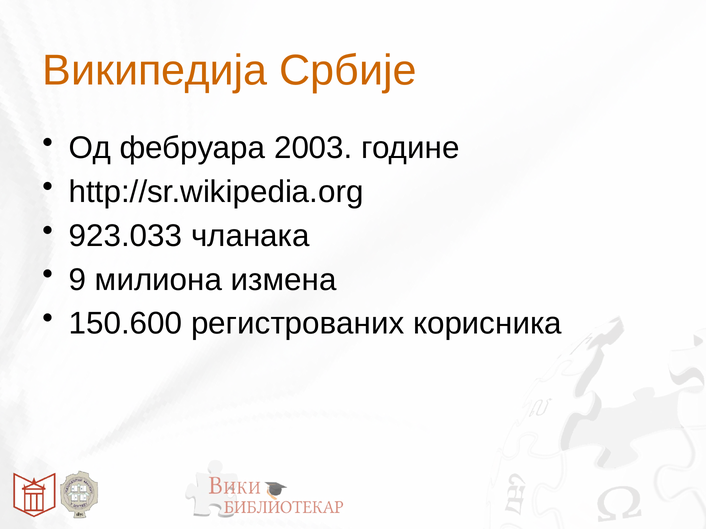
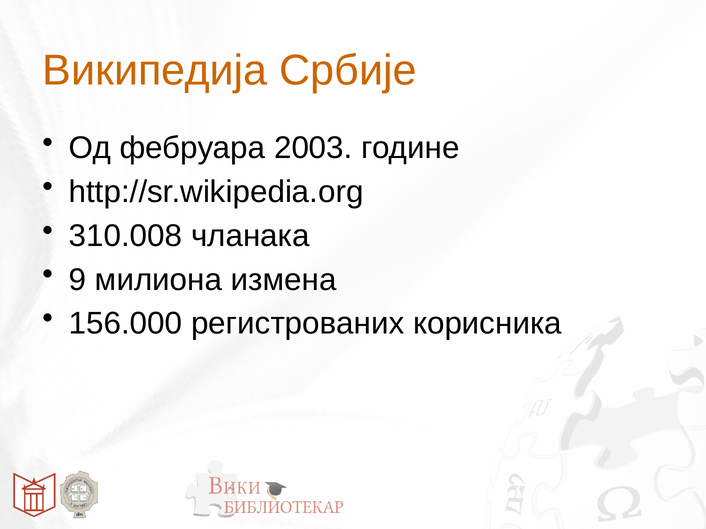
923.033: 923.033 -> 310.008 (126, 236)
150.600: 150.600 -> 156.000 (126, 324)
